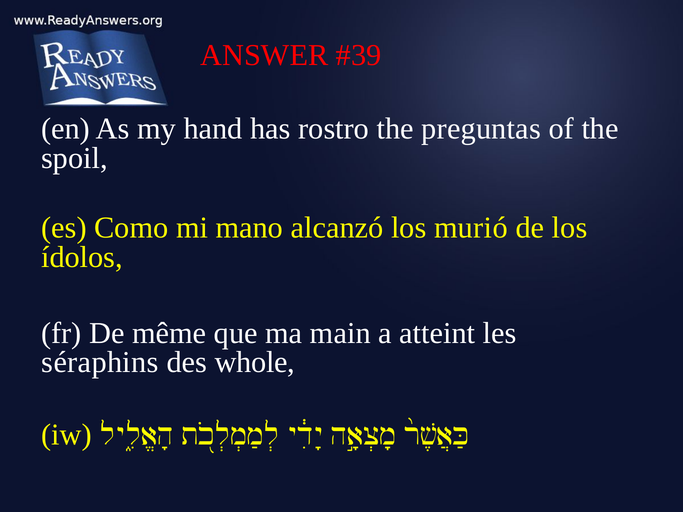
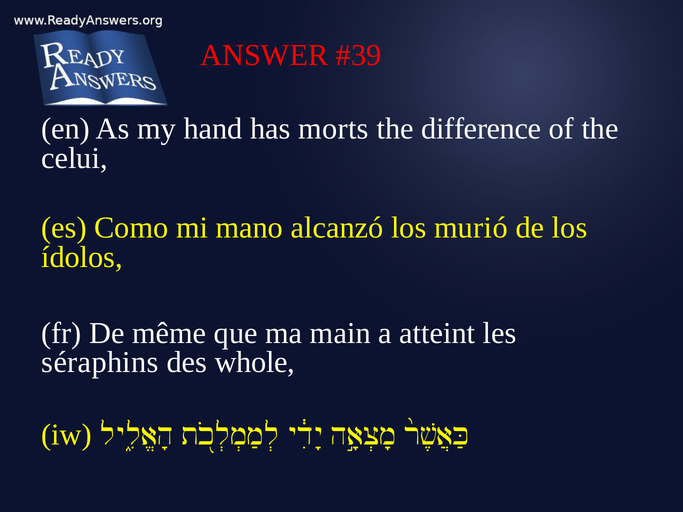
rostro: rostro -> morts (333, 129)
preguntas: preguntas -> difference (481, 129)
spoil: spoil -> celui (74, 158)
